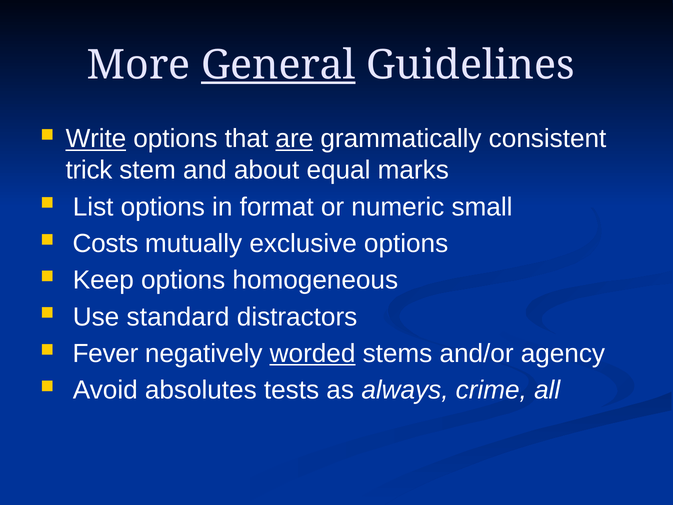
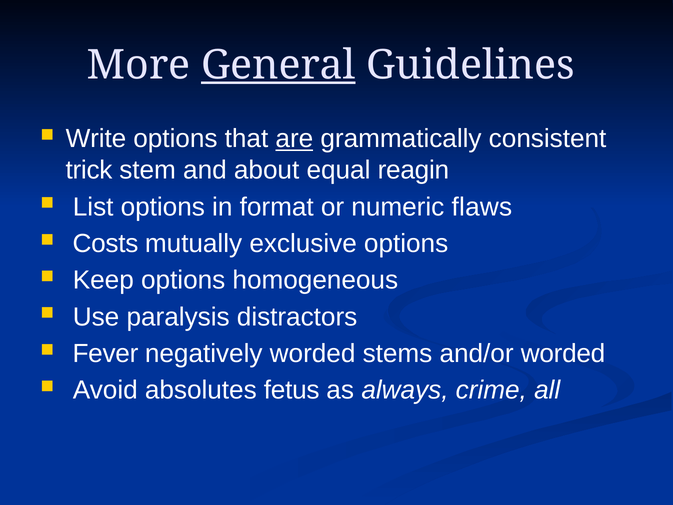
Write underline: present -> none (96, 139)
marks: marks -> reagin (413, 170)
small: small -> flaws (482, 207)
standard: standard -> paralysis (178, 317)
worded underline: present -> none (313, 353)
and/or agency: agency -> worded (563, 353)
tests: tests -> fetus (292, 390)
